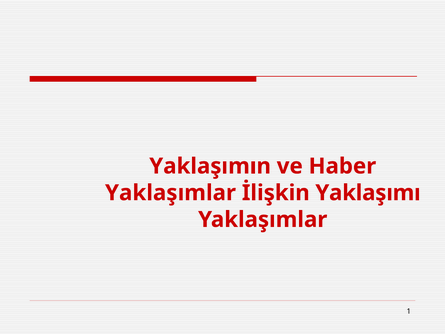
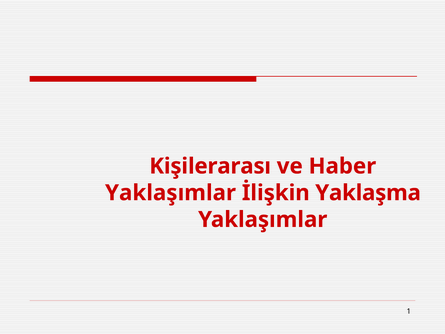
Yaklaşımın: Yaklaşımın -> Kişilerarası (210, 166)
Yaklaşımı: Yaklaşımı -> Yaklaşma (368, 193)
